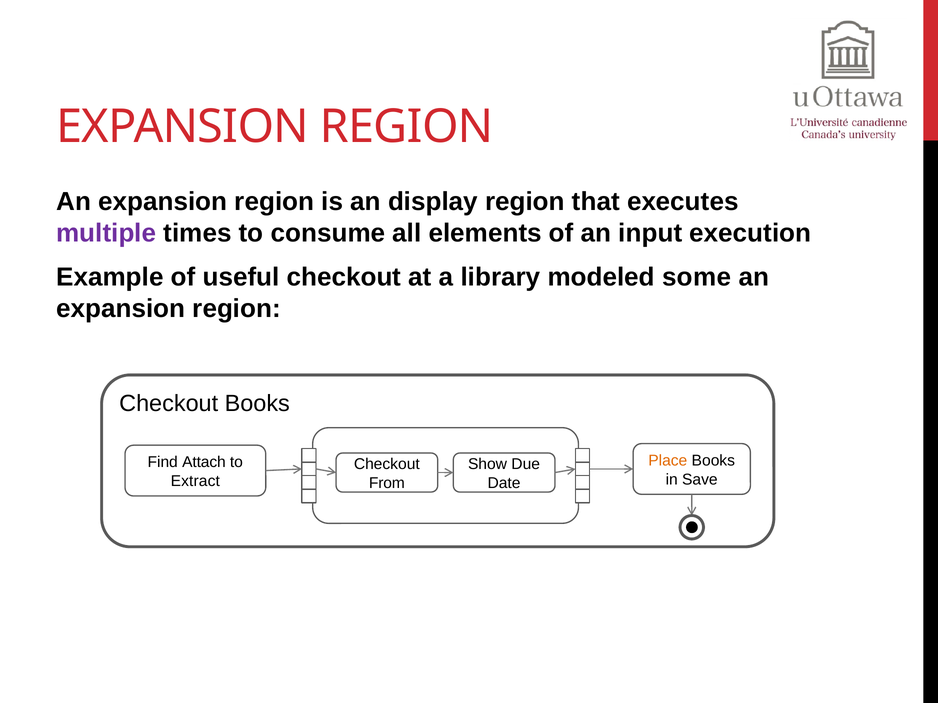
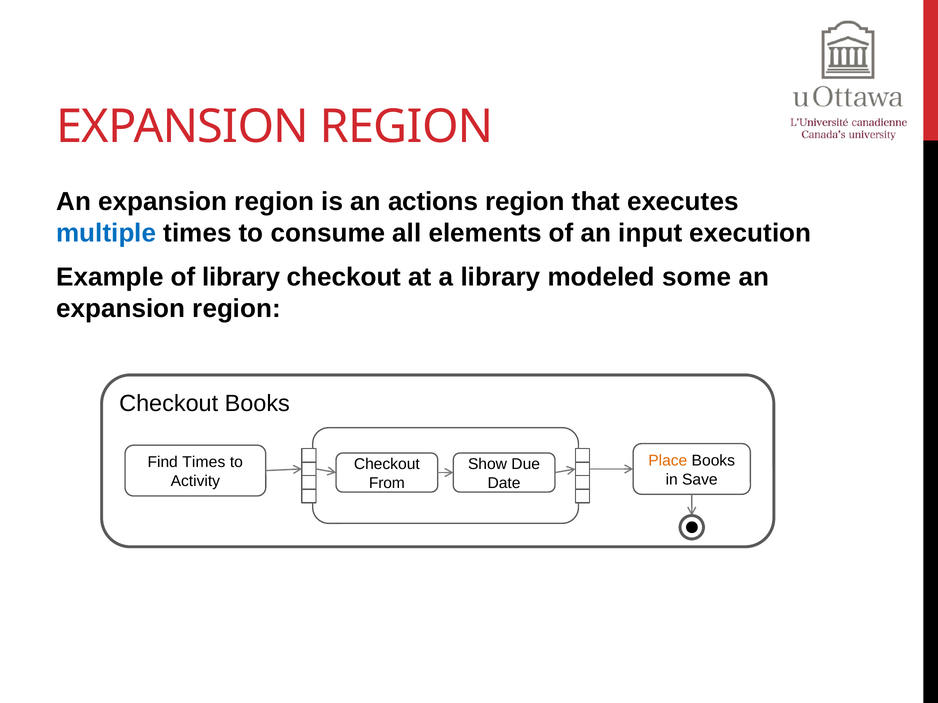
display: display -> actions (433, 202)
multiple colour: purple -> blue (106, 233)
of useful: useful -> library (241, 278)
Find Attach: Attach -> Times (204, 463)
Extract: Extract -> Activity (195, 481)
